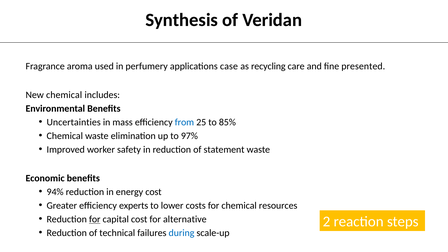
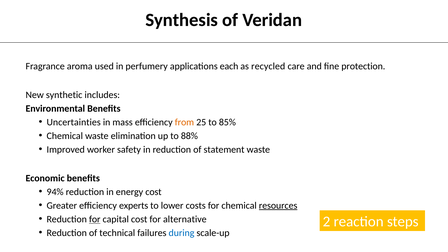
case: case -> each (229, 66)
recycling: recycling -> recycled (268, 66)
presented: presented -> protection (363, 66)
New chemical: chemical -> synthetic (64, 95)
from colour: blue -> orange (184, 122)
97%: 97% -> 88% (189, 136)
resources underline: none -> present (278, 206)
